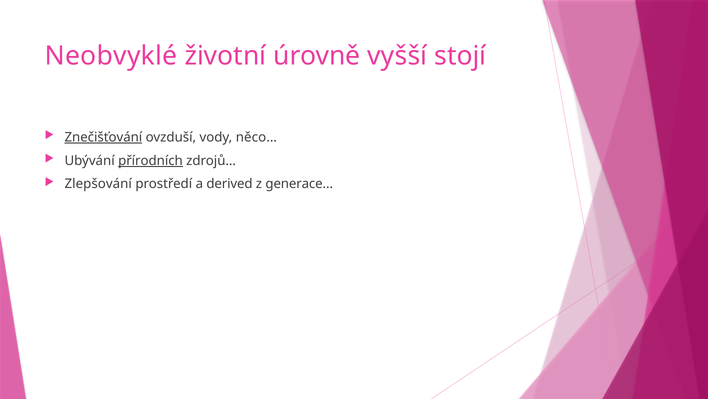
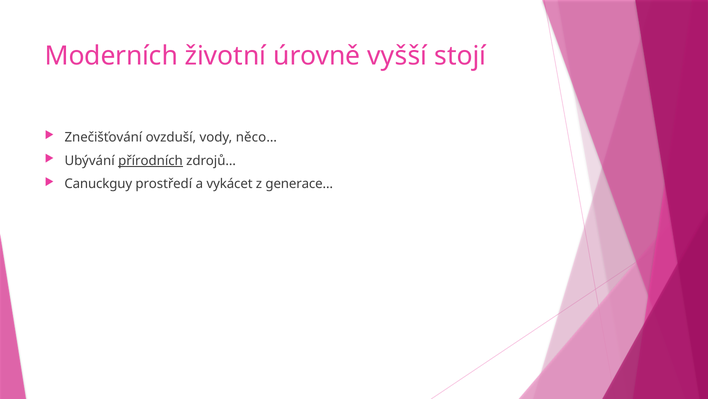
Neobvyklé: Neobvyklé -> Moderních (111, 56)
Znečišťování underline: present -> none (103, 137)
Zlepšování: Zlepšování -> Canuckguy (98, 184)
derived: derived -> vykácet (230, 184)
